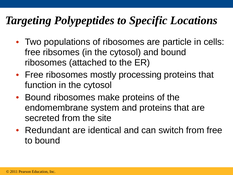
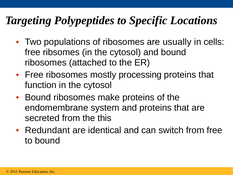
particle: particle -> usually (177, 42)
site: site -> this (105, 118)
